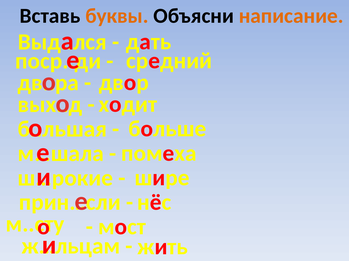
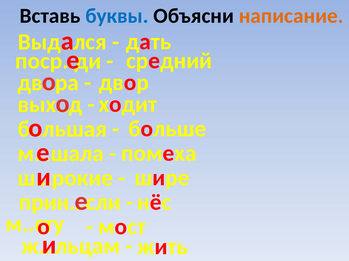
буквы colour: orange -> blue (117, 16)
